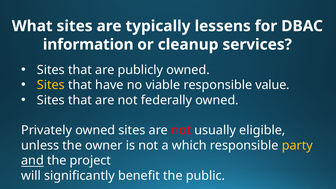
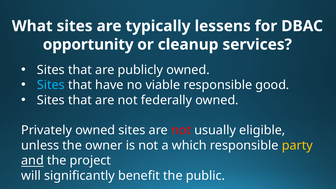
information: information -> opportunity (88, 45)
Sites colour: yellow -> light blue (51, 85)
value: value -> good (272, 85)
